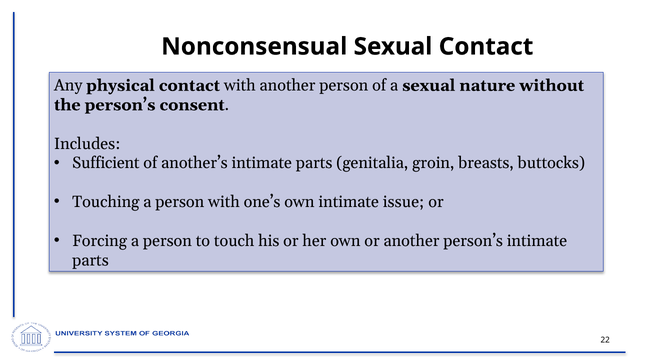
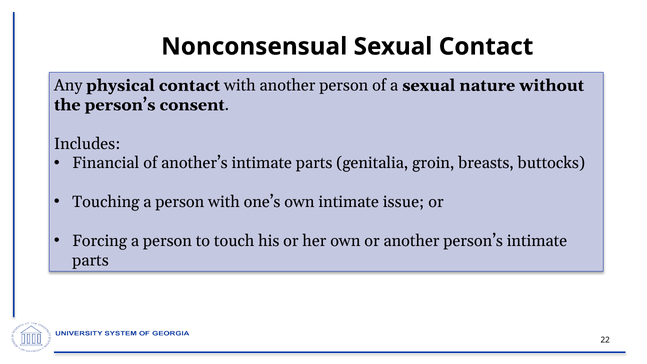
Sufficient: Sufficient -> Financial (106, 163)
